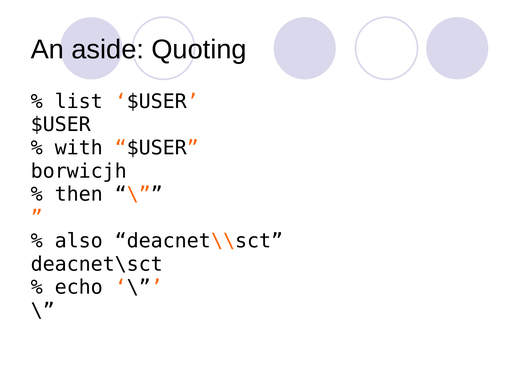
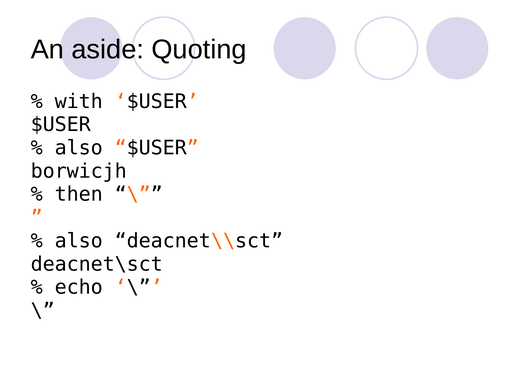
list: list -> with (79, 101)
with: with -> also (79, 148)
